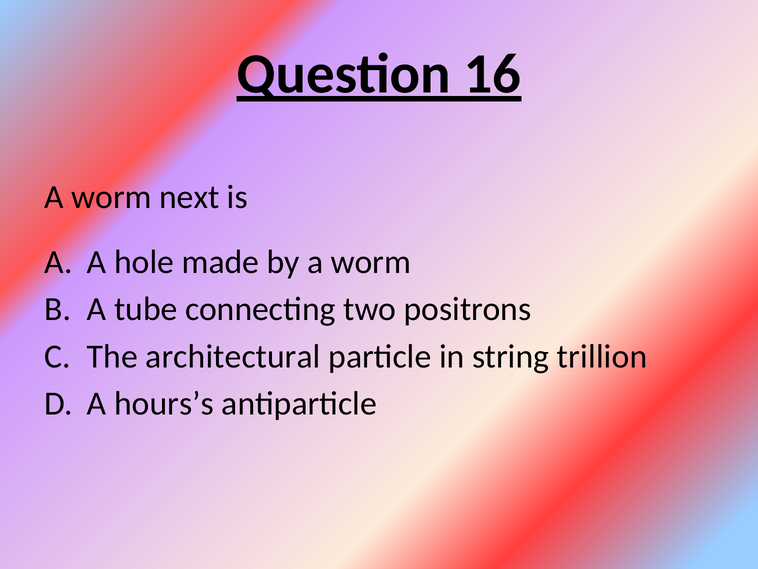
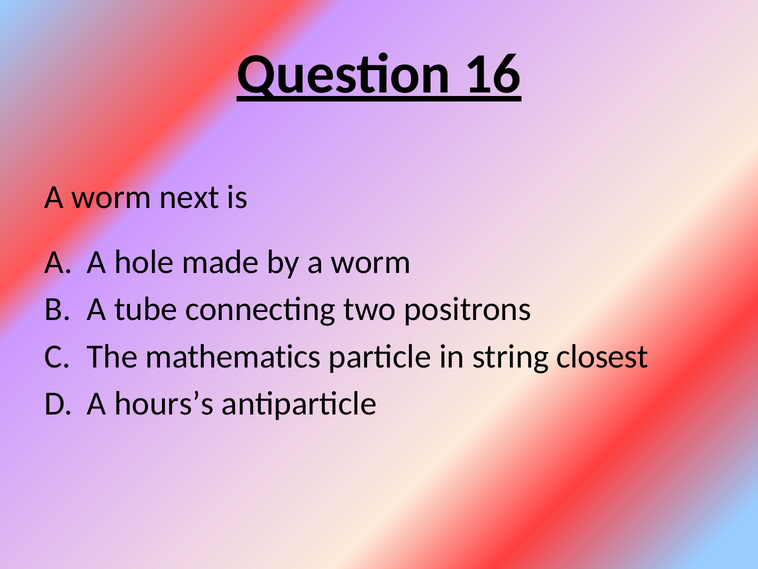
architectural: architectural -> mathematics (233, 356)
trillion: trillion -> closest (602, 356)
